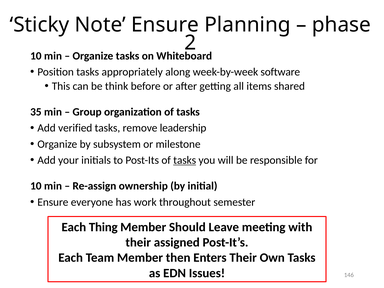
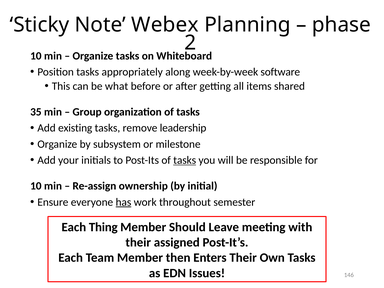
Note Ensure: Ensure -> Webex (165, 25)
think: think -> what (117, 86)
verified: verified -> existing (75, 128)
has underline: none -> present (123, 202)
